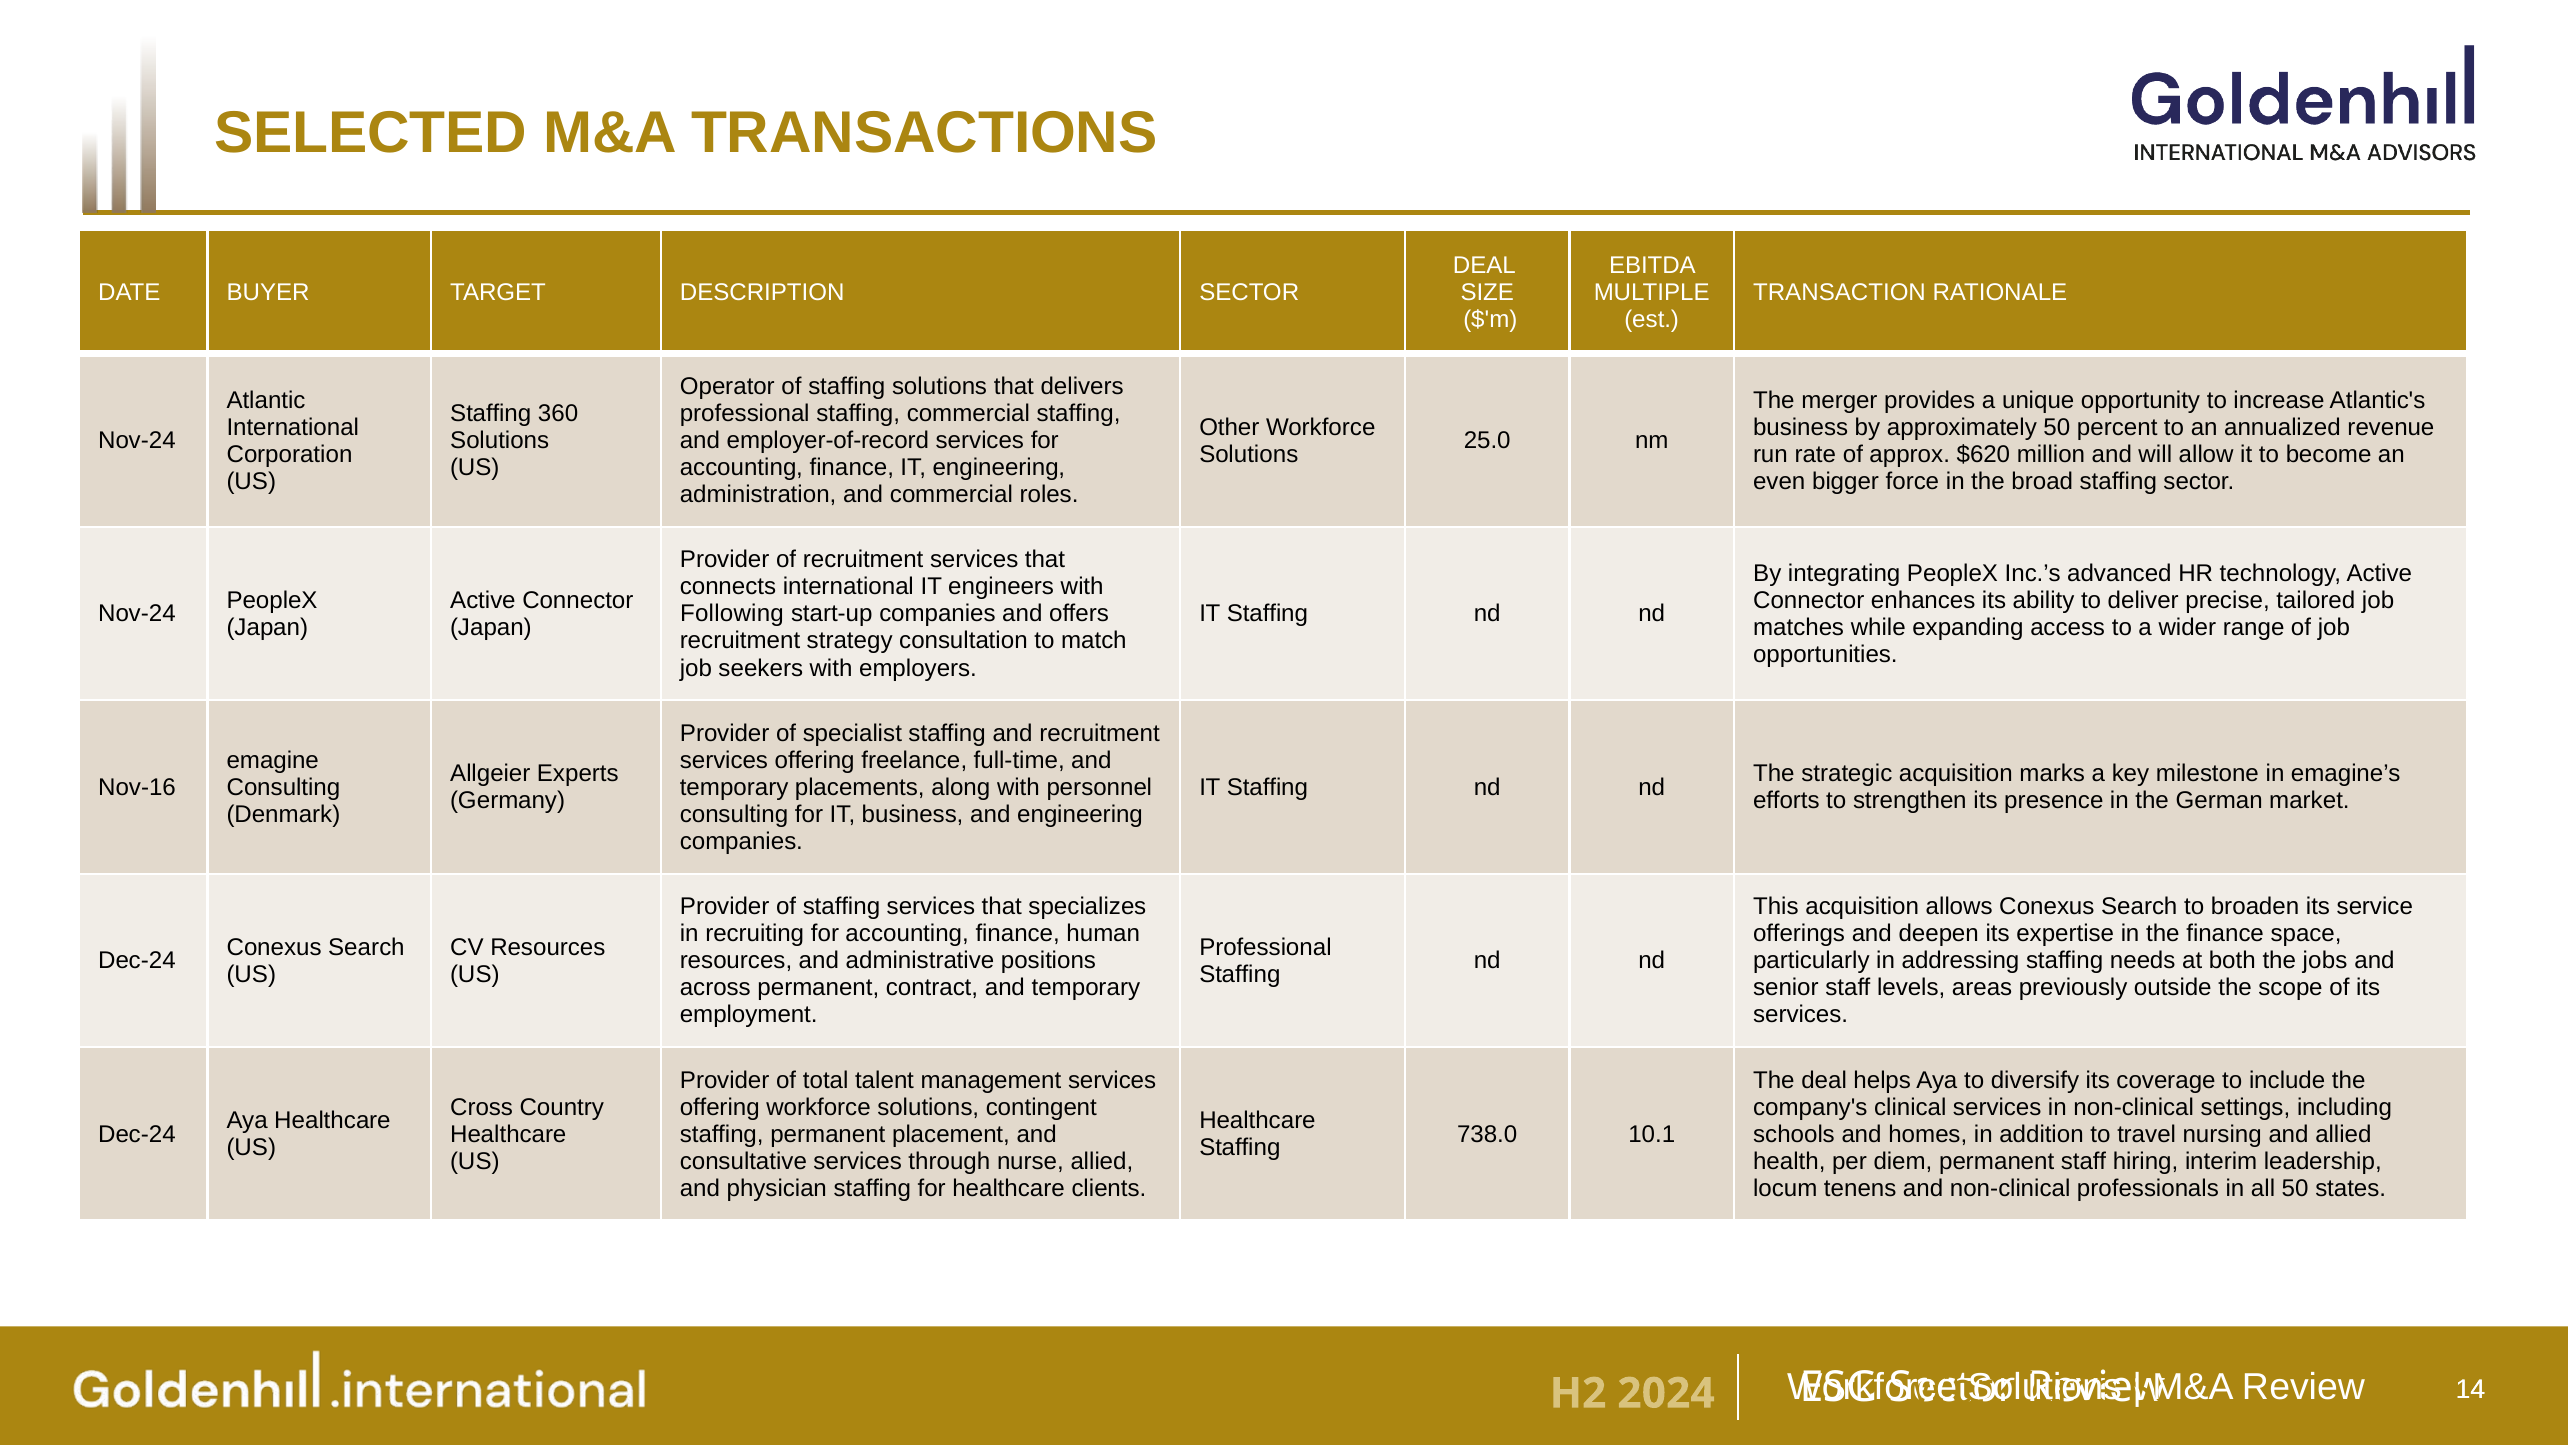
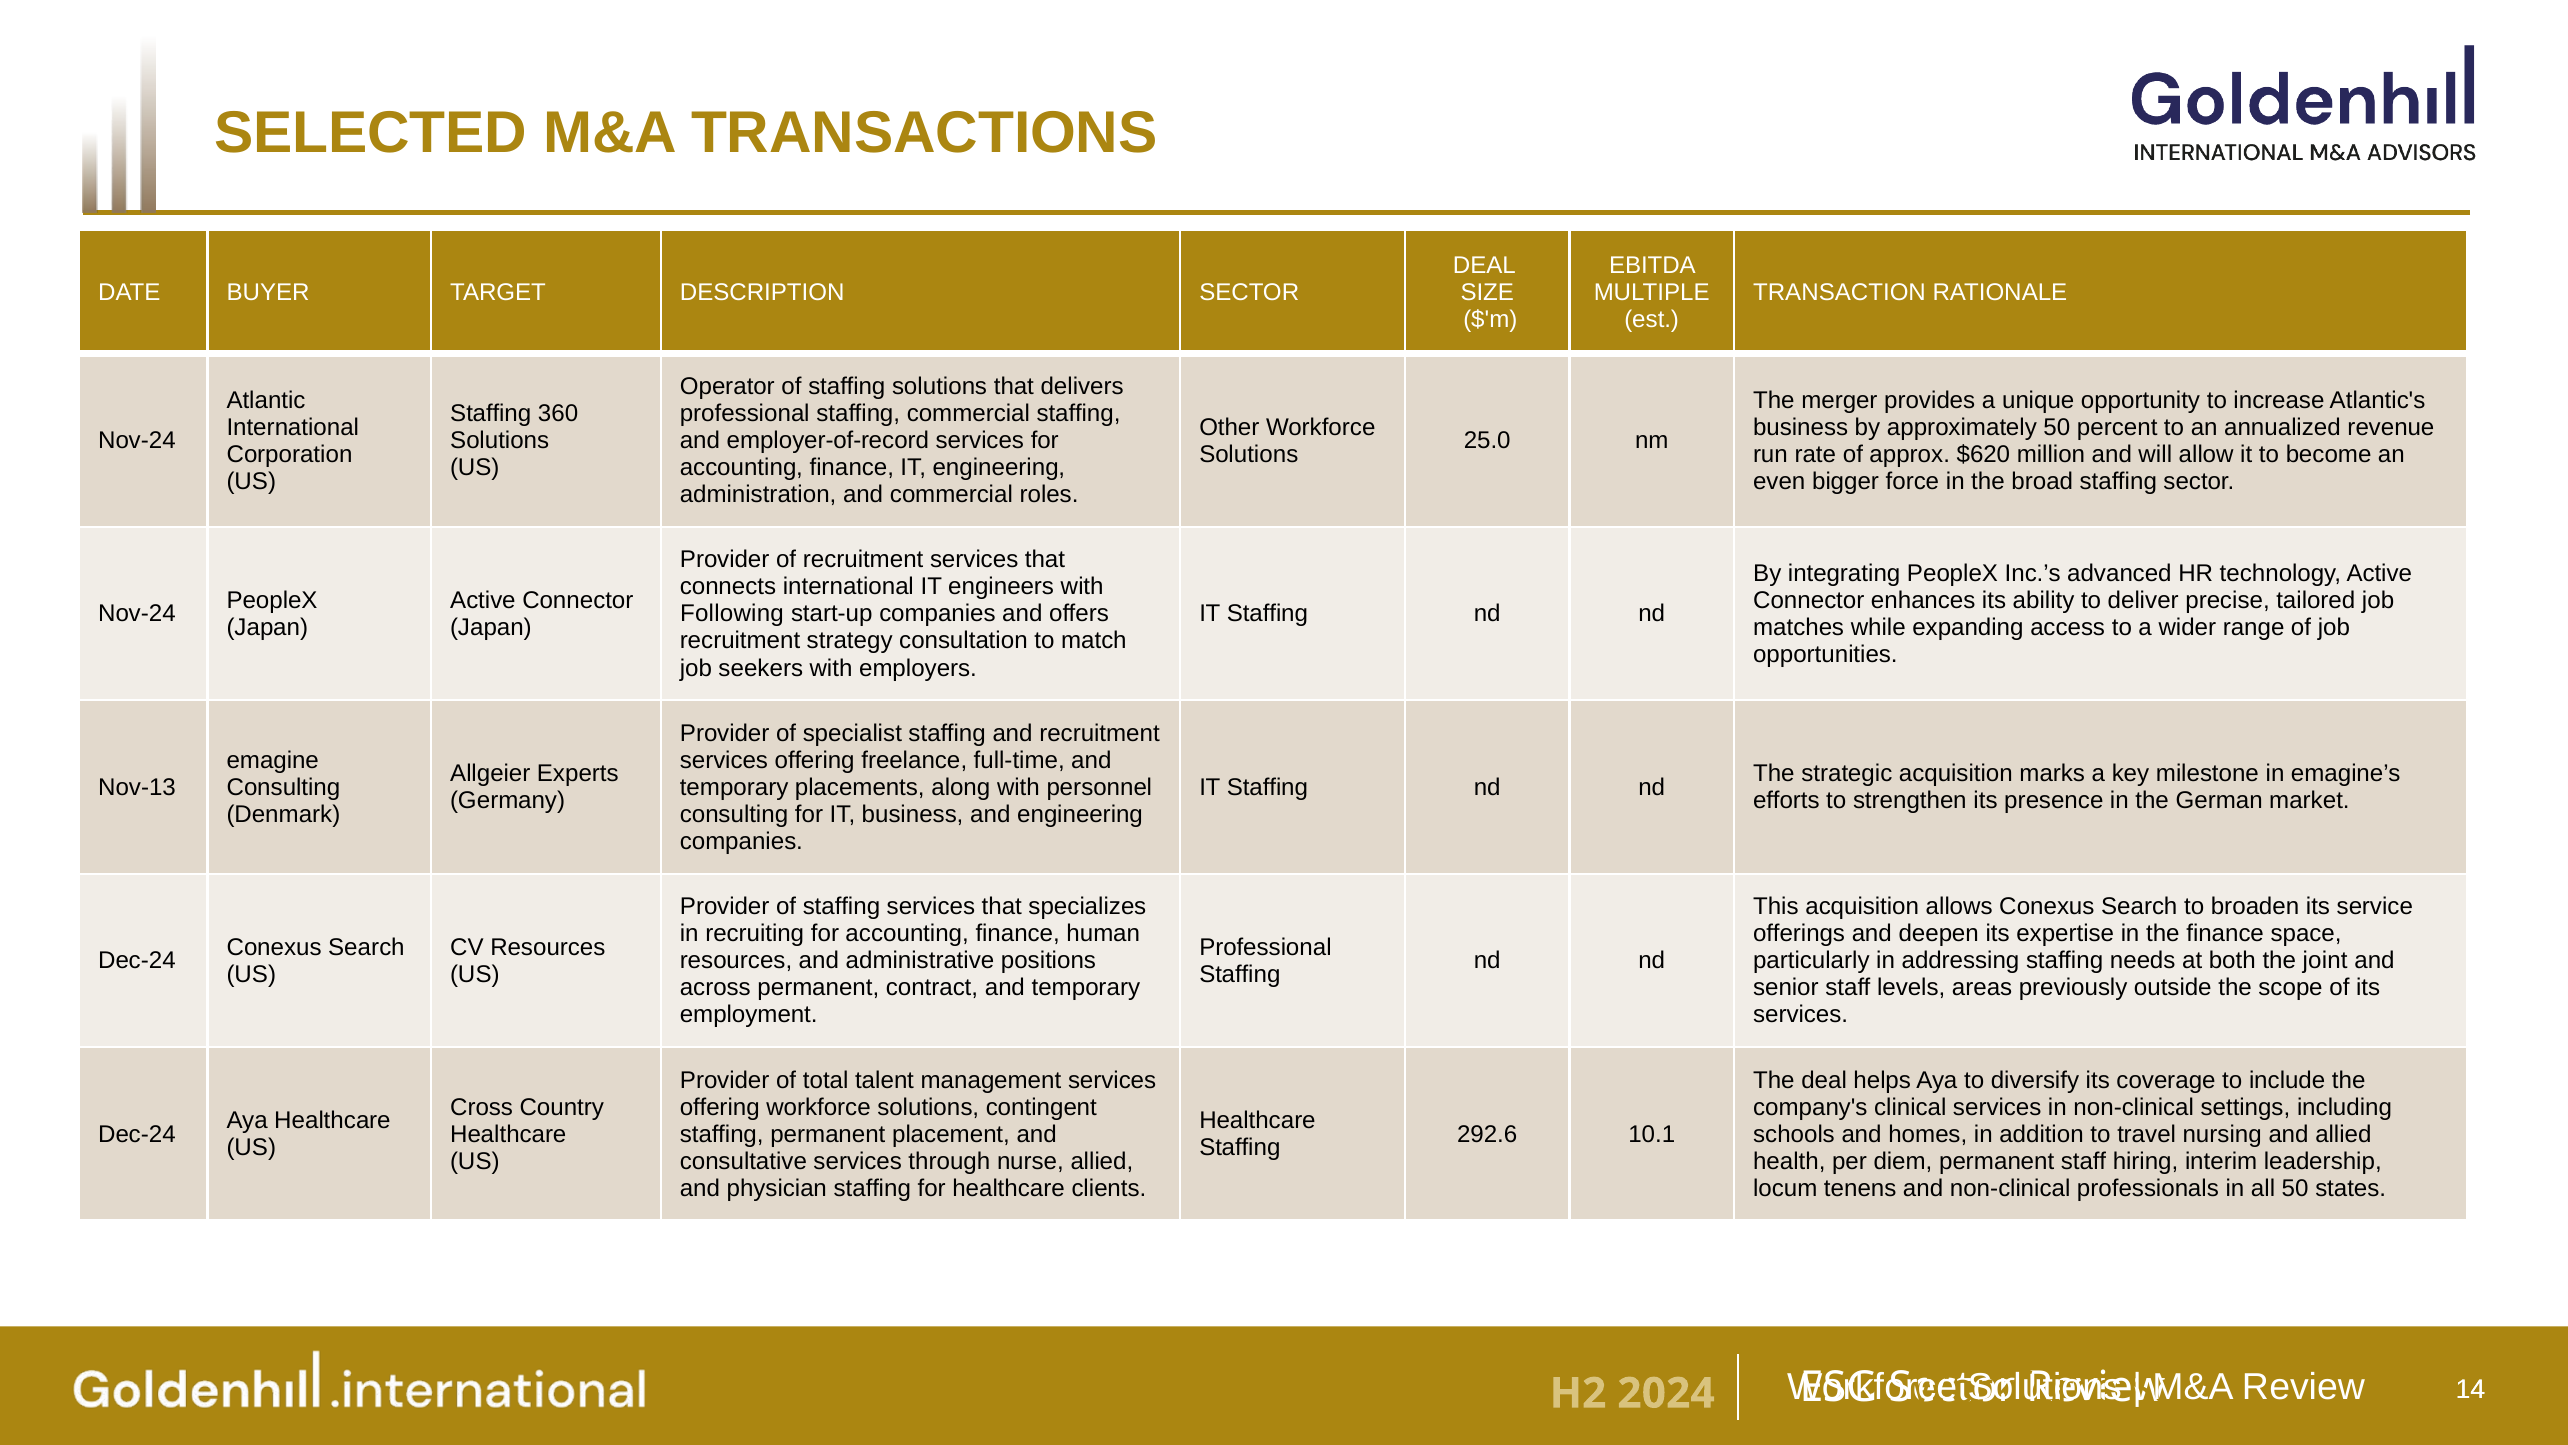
Nov-16: Nov-16 -> Nov-13 (137, 787)
jobs: jobs -> joint (2325, 960)
738.0: 738.0 -> 292.6 (1487, 1134)
